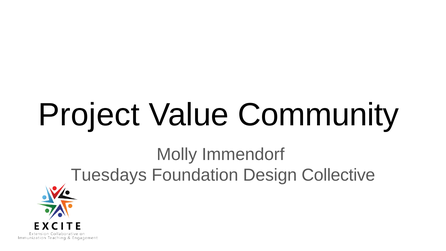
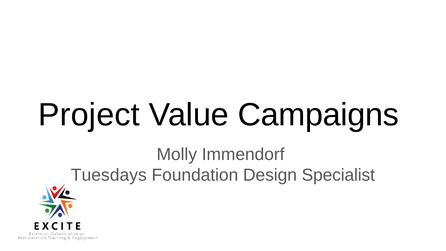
Community: Community -> Campaigns (318, 115)
Collective: Collective -> Specialist (338, 175)
